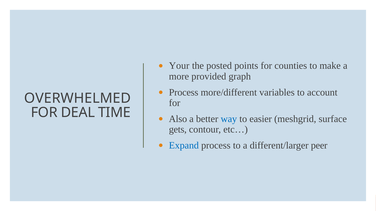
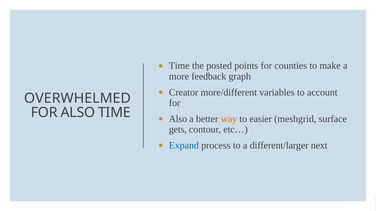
Your: Your -> Time (179, 66)
provided: provided -> feedback (209, 76)
Process: Process -> Creator (184, 93)
FOR DEAL: DEAL -> ALSO (78, 113)
way colour: blue -> orange (229, 119)
peer: peer -> next (319, 146)
